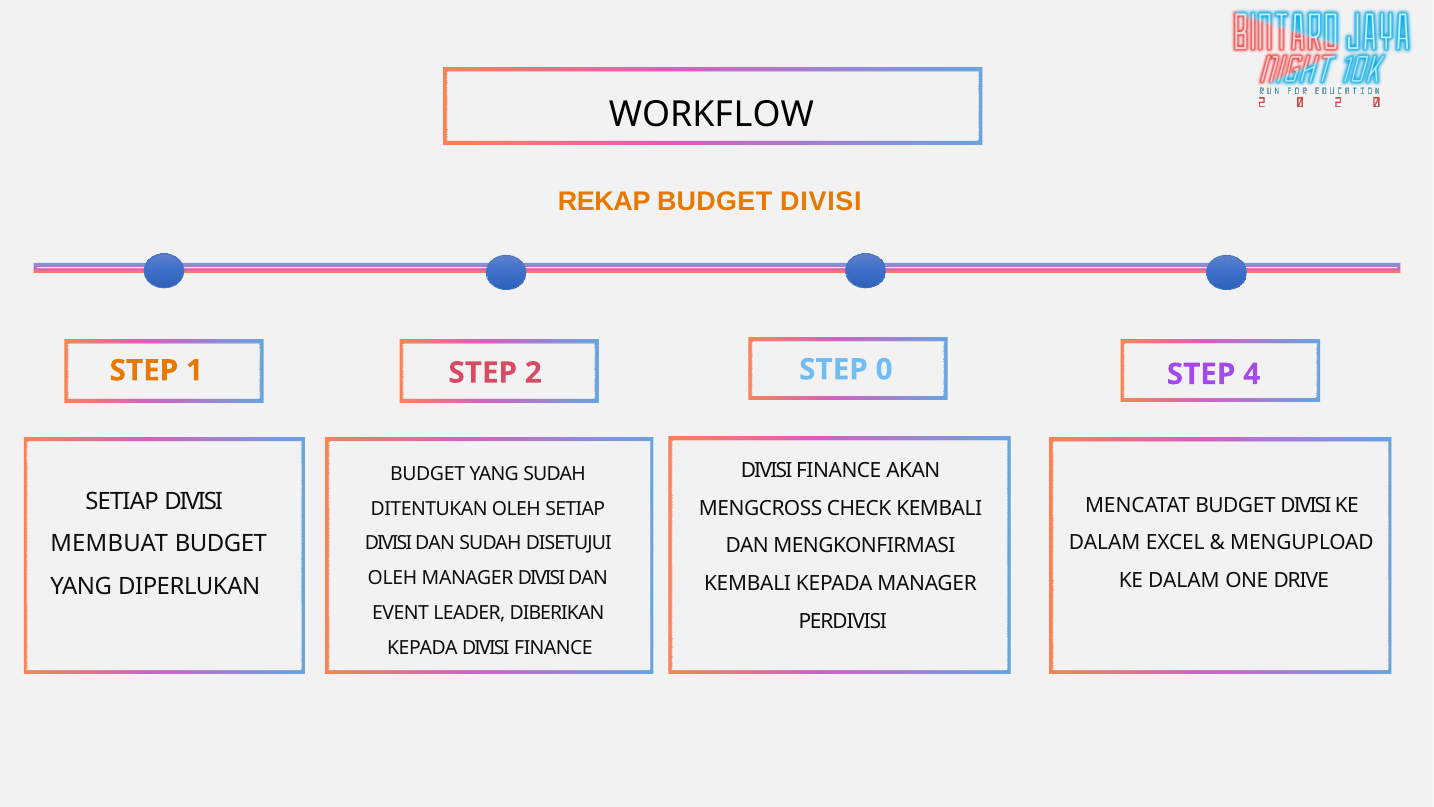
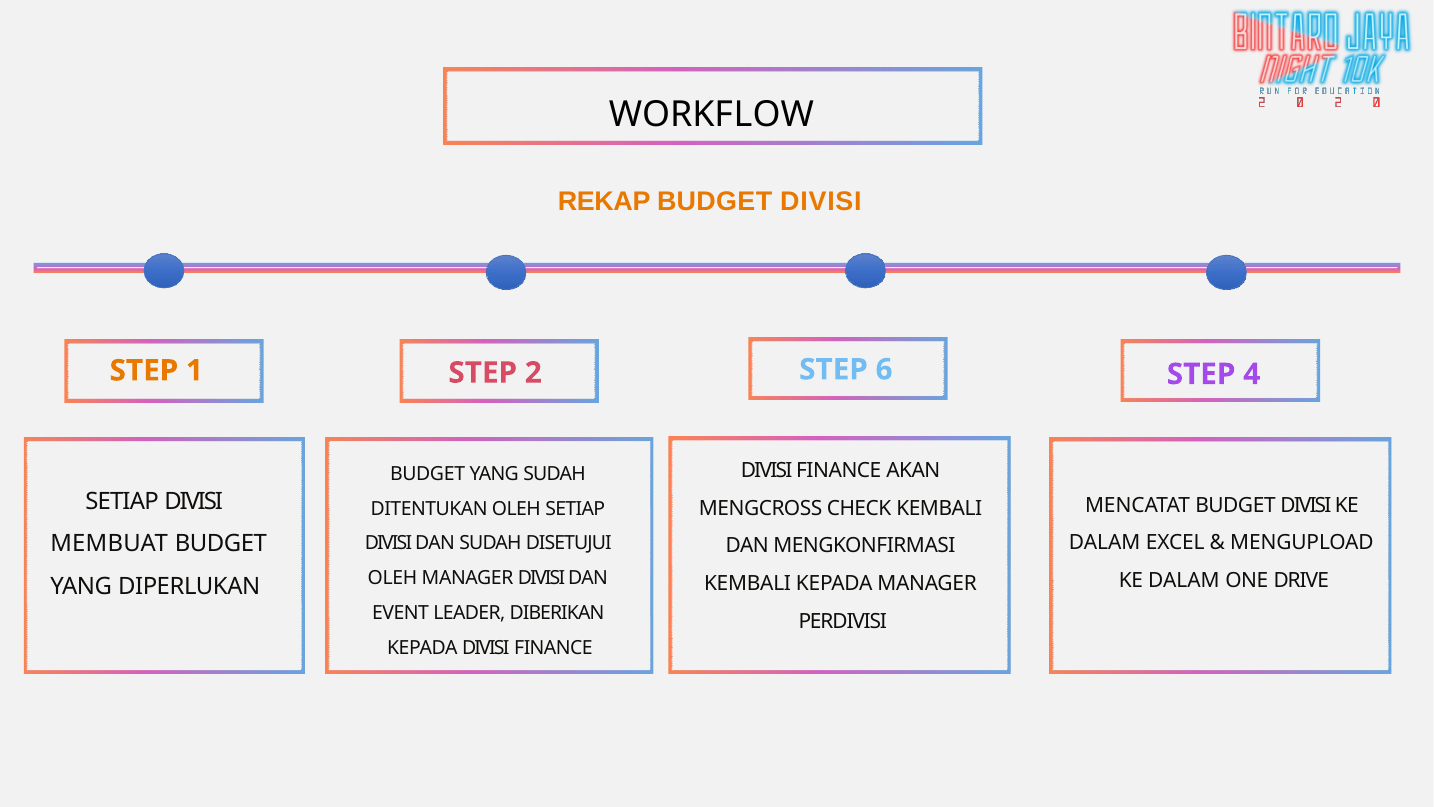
0: 0 -> 6 (884, 369)
